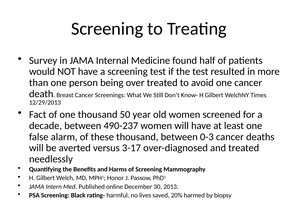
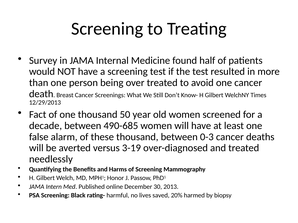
490-237: 490-237 -> 490-685 (121, 126)
3-17: 3-17 -> 3-19 (131, 148)
